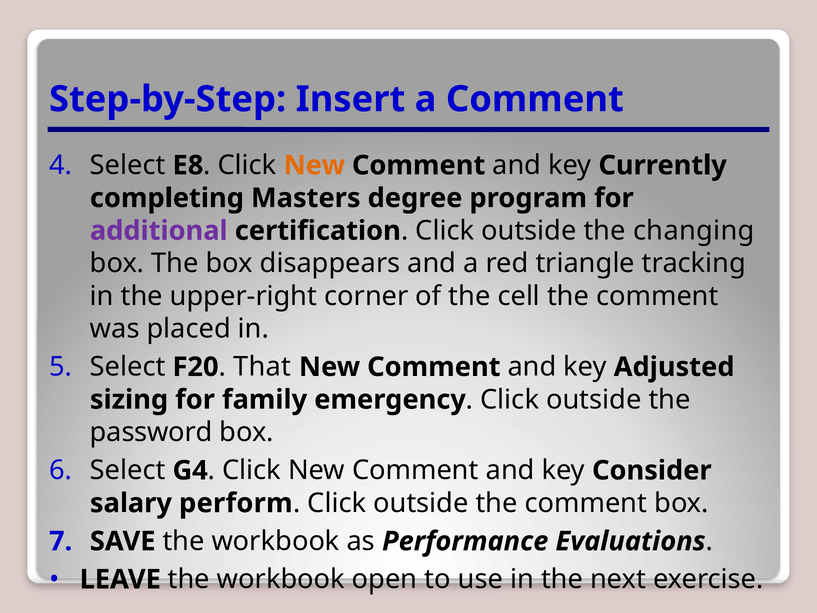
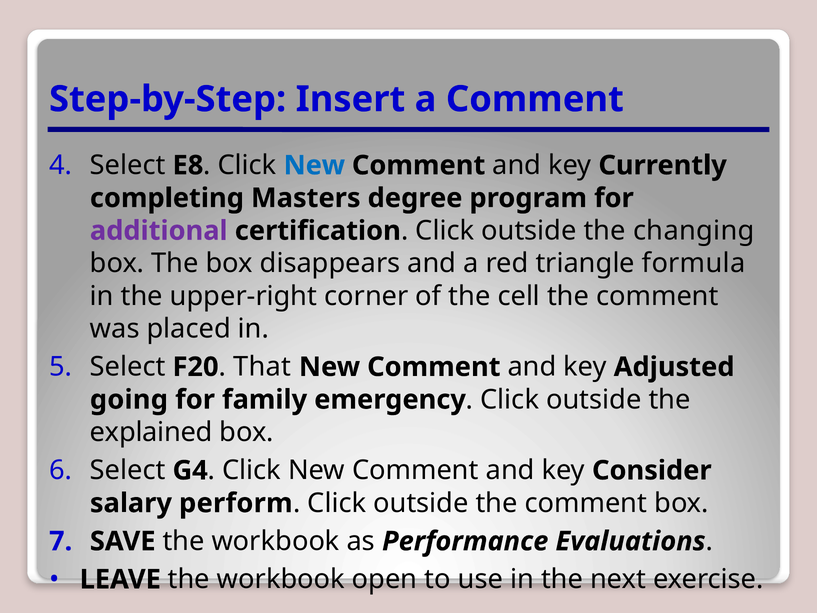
New colour: orange -> blue (314, 165)
tracking: tracking -> formula (694, 263)
sizing: sizing -> going (129, 400)
password: password -> explained (151, 432)
